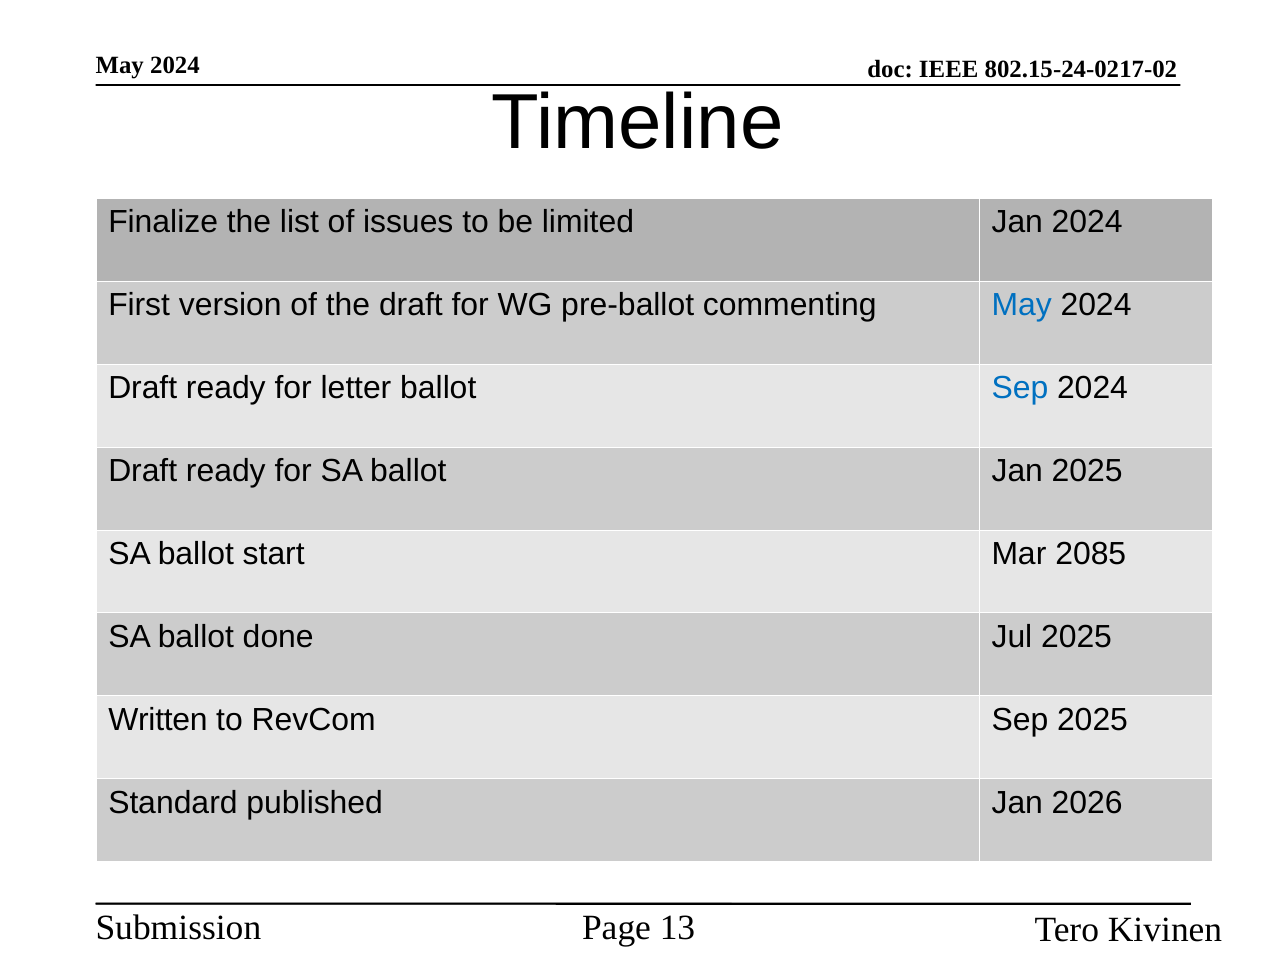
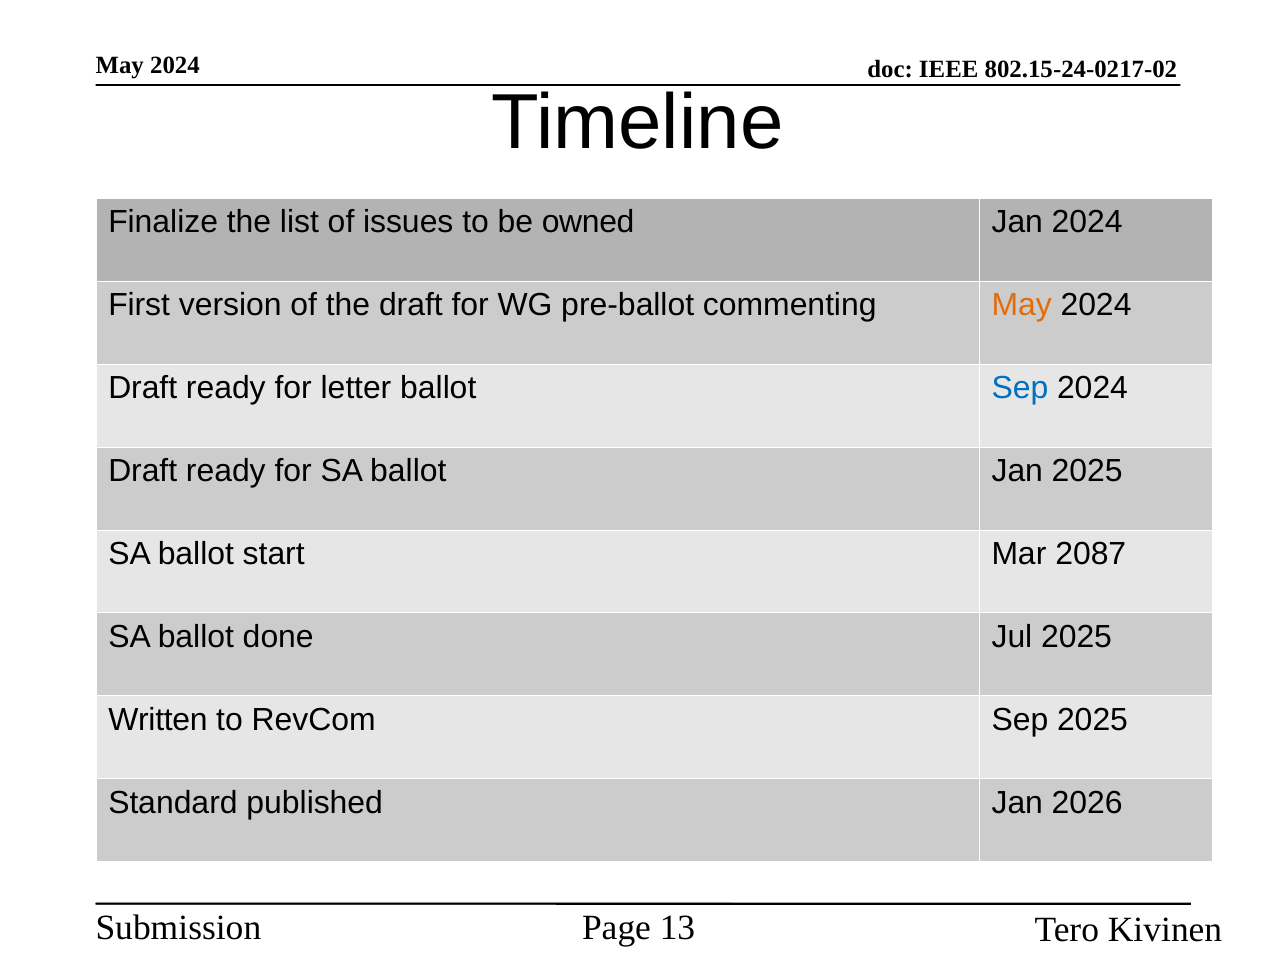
limited: limited -> owned (588, 222)
May colour: blue -> orange (1022, 305)
2085: 2085 -> 2087 (1091, 554)
